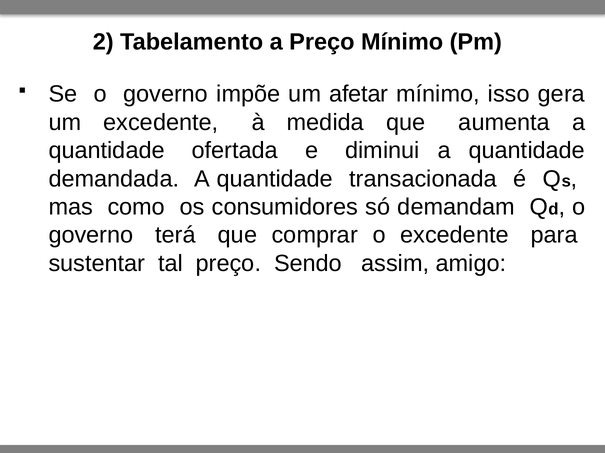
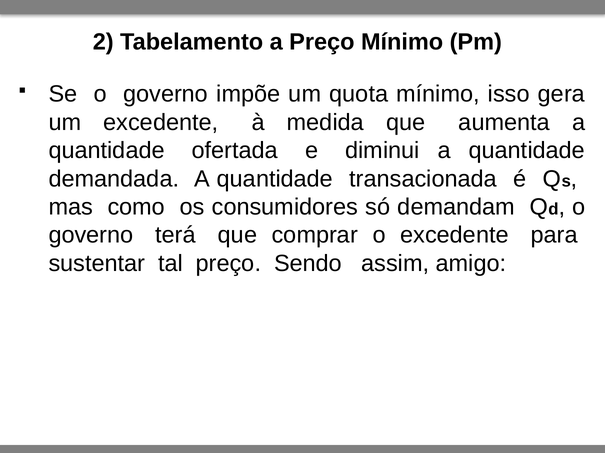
afetar: afetar -> quota (359, 94)
